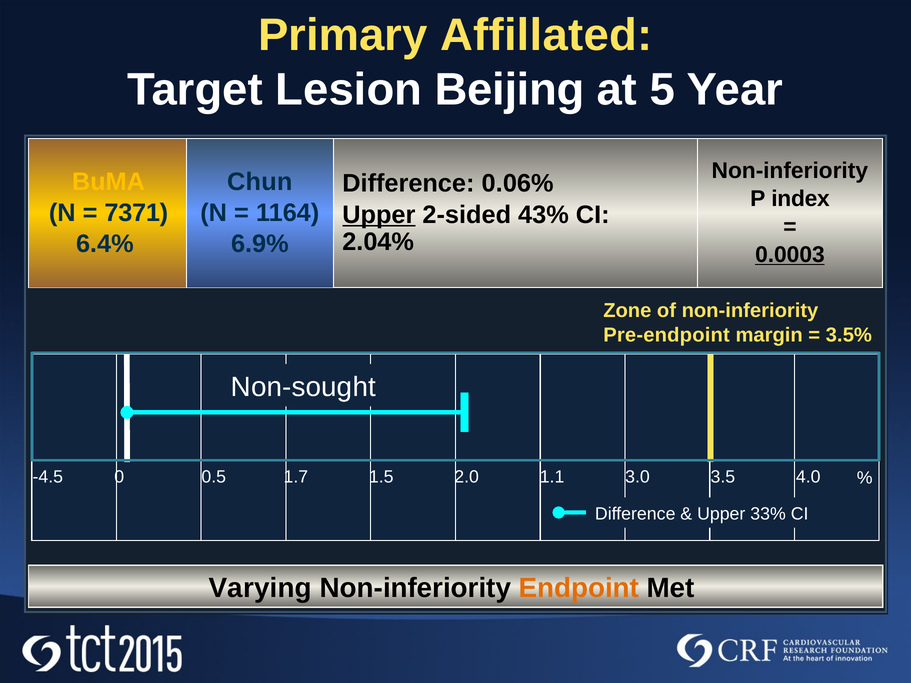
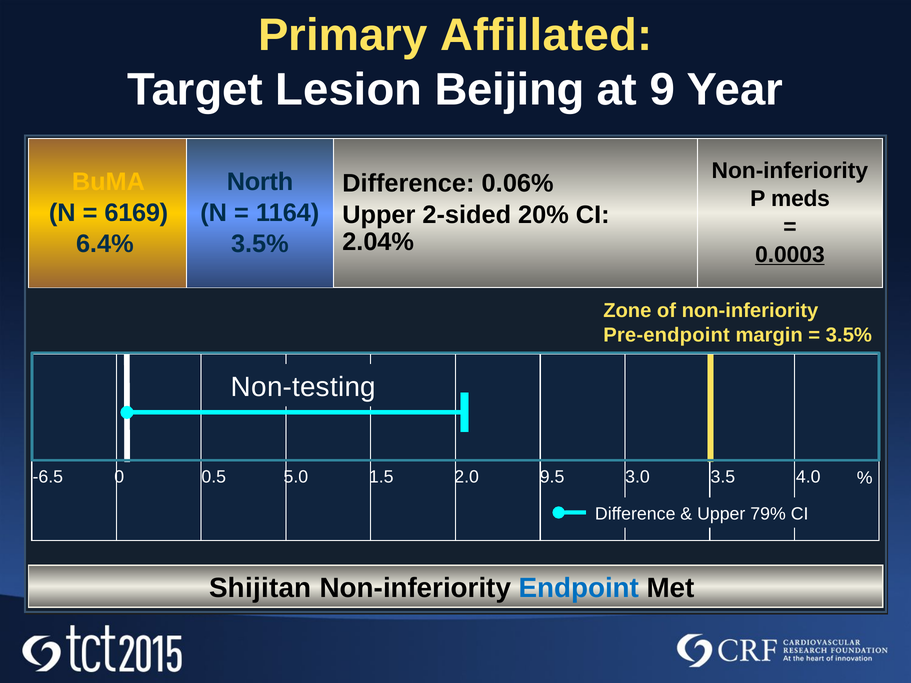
5: 5 -> 9 (663, 90)
Chun: Chun -> North (260, 182)
index: index -> meds (801, 199)
7371: 7371 -> 6169 (136, 213)
Upper underline: present -> none (379, 215)
43%: 43% -> 20% (543, 215)
6.9%: 6.9% -> 3.5% (260, 244)
Non-sought: Non-sought -> Non-testing (303, 387)
-4.5: -4.5 -> -6.5 (48, 477)
1.7: 1.7 -> 5.0 (296, 477)
1.1: 1.1 -> 9.5 (552, 477)
33%: 33% -> 79% (768, 514)
Varying: Varying -> Shijitan (260, 588)
Endpoint colour: orange -> blue (579, 588)
